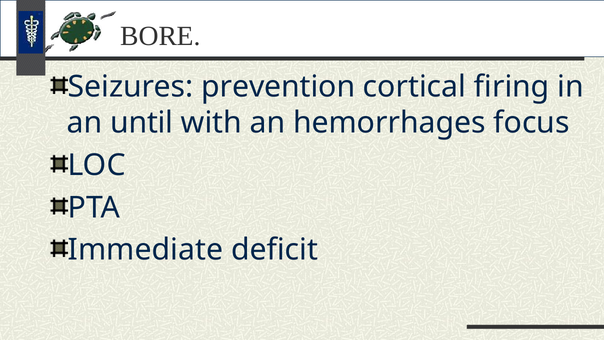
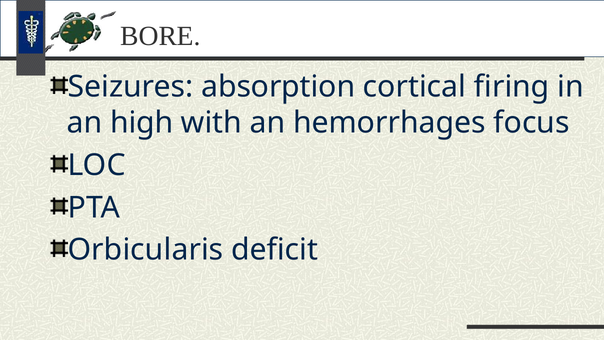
prevention: prevention -> absorption (278, 87)
until: until -> high (142, 123)
Immediate: Immediate -> Orbicularis (146, 250)
